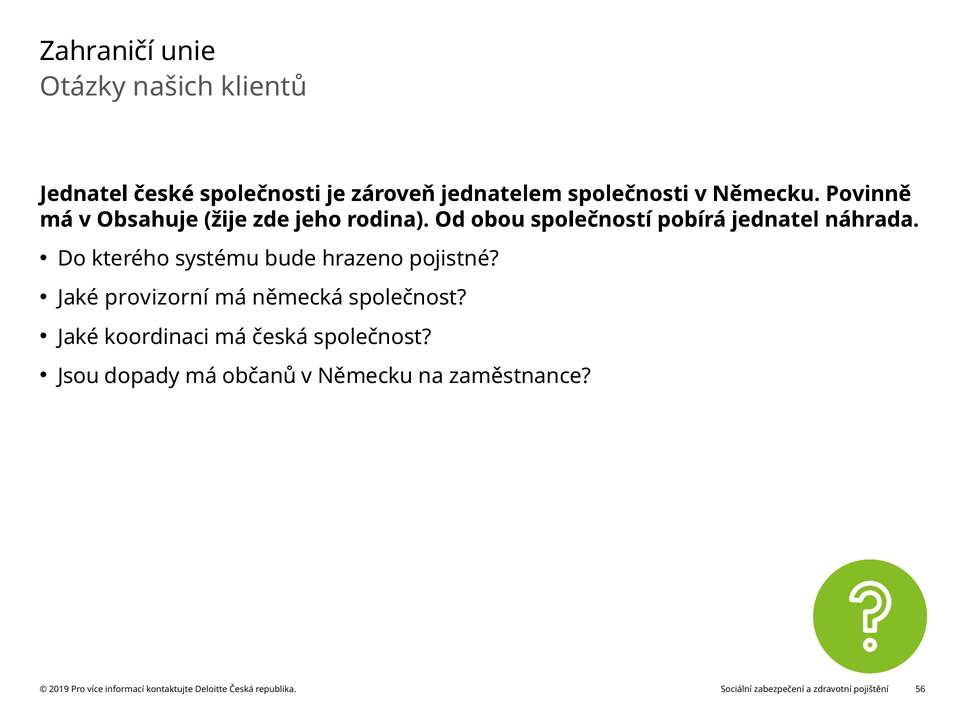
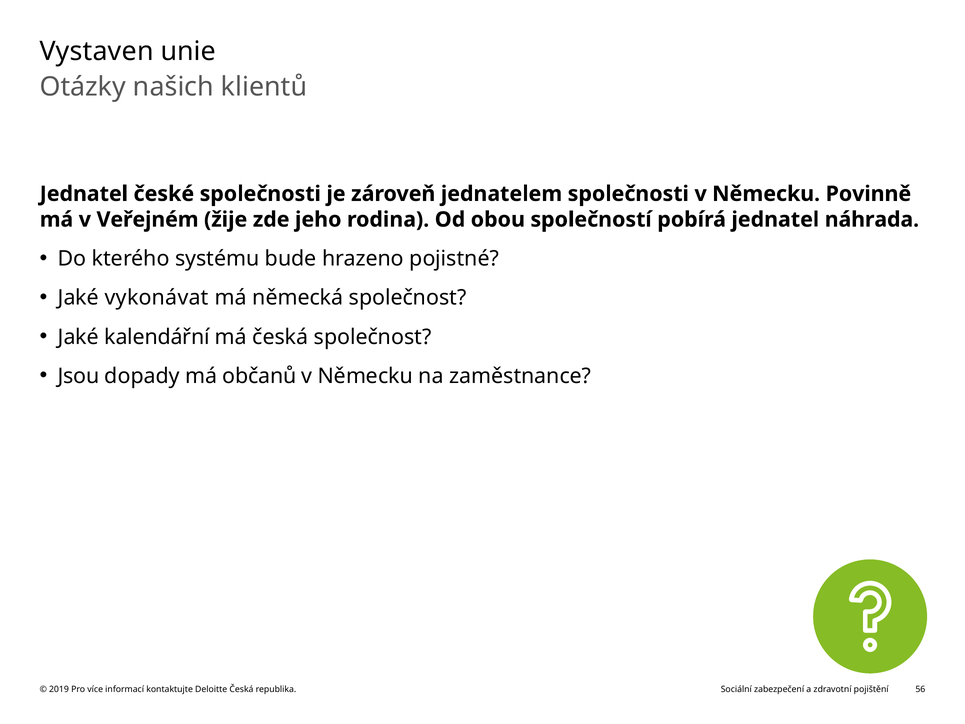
Zahraničí: Zahraničí -> Vystaven (97, 51)
Obsahuje: Obsahuje -> Veřejném (148, 220)
provizorní: provizorní -> vykonávat (157, 298)
koordinaci: koordinaci -> kalendářní (157, 337)
